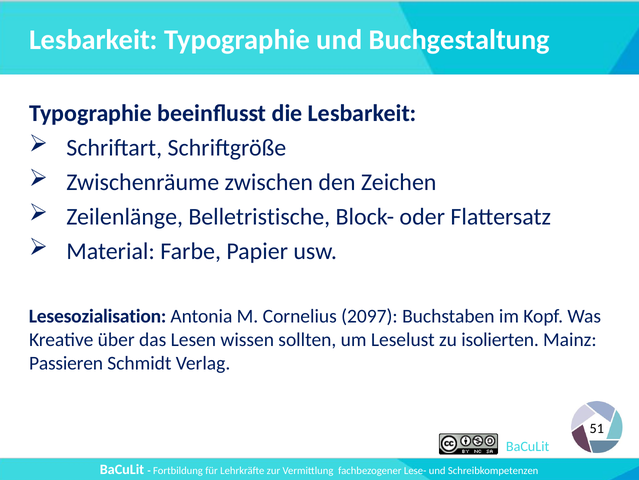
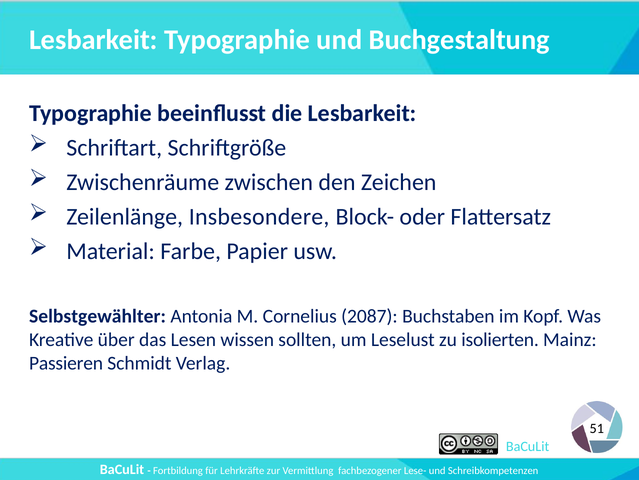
Belletristische: Belletristische -> Insbesondere (259, 216)
Lesesozialisation: Lesesozialisation -> Selbstgewählter (97, 316)
2097: 2097 -> 2087 (369, 316)
